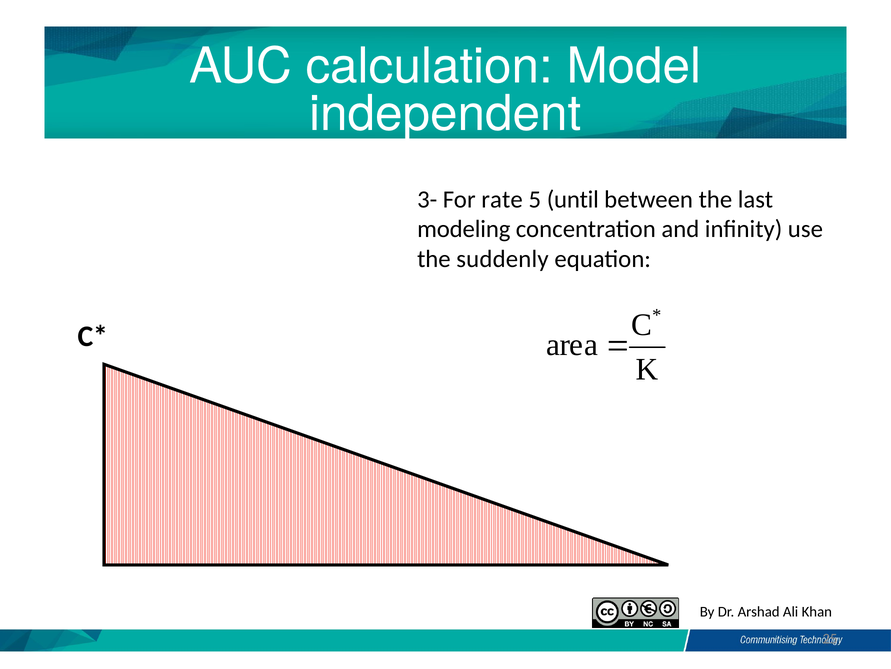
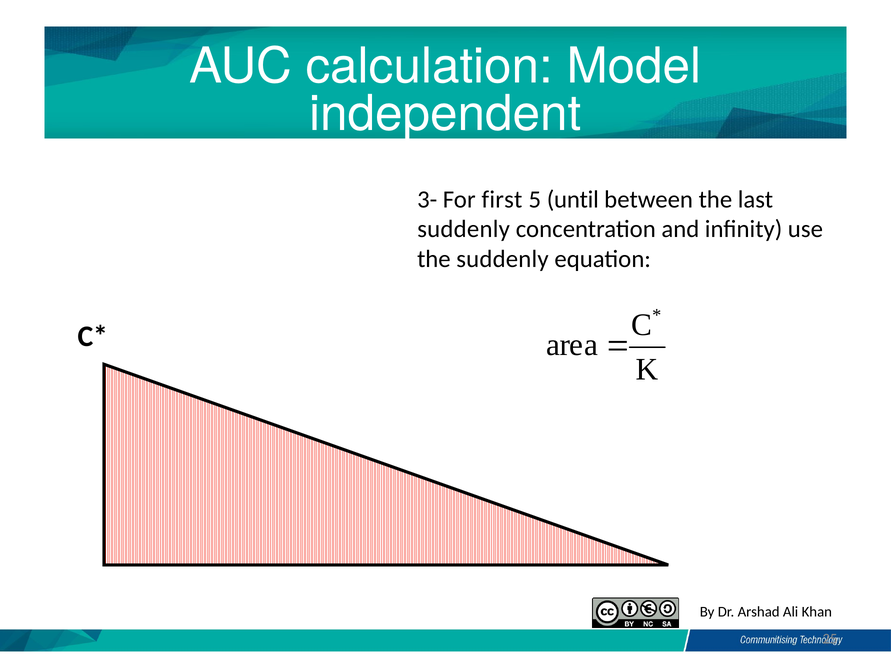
rate: rate -> first (502, 199)
modeling: modeling -> suddenly (464, 229)
